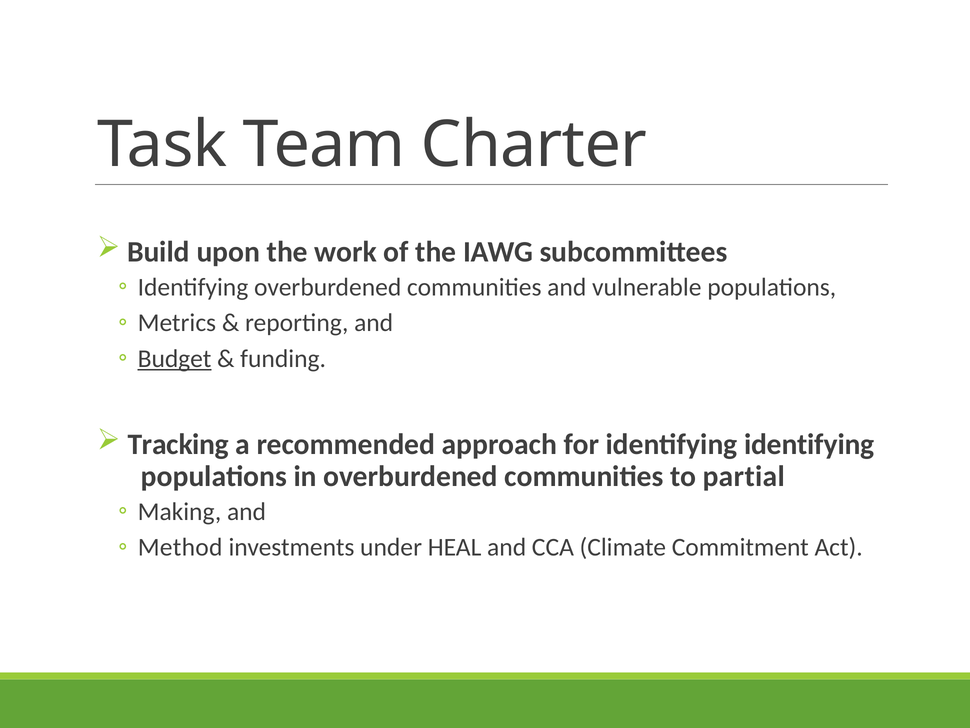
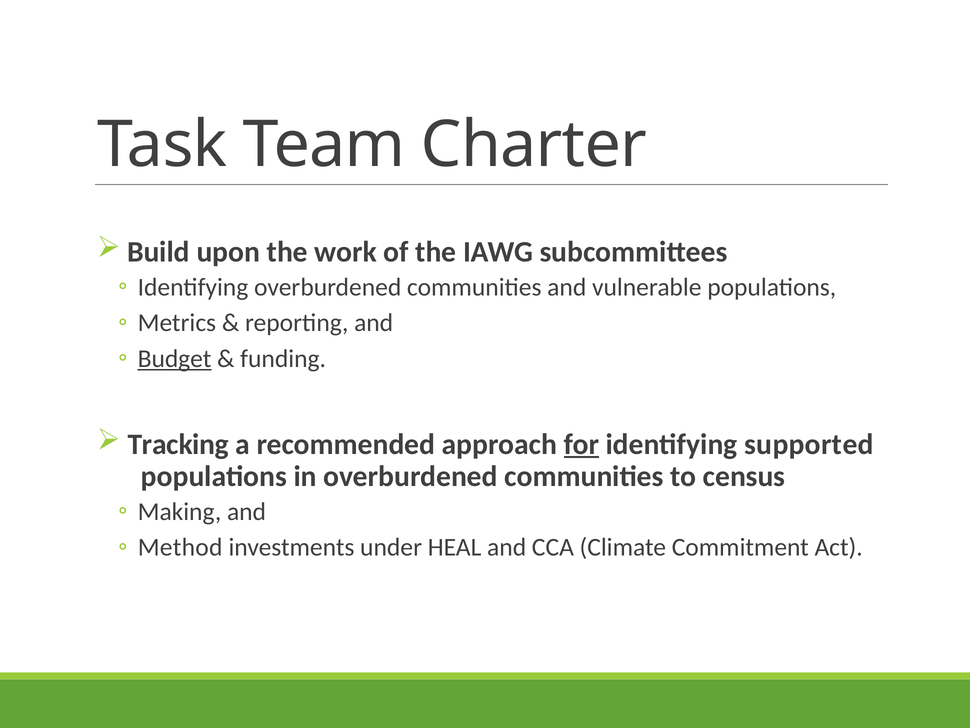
for underline: none -> present (582, 444)
identifying identifying: identifying -> supported (809, 444)
partial: partial -> census (744, 476)
